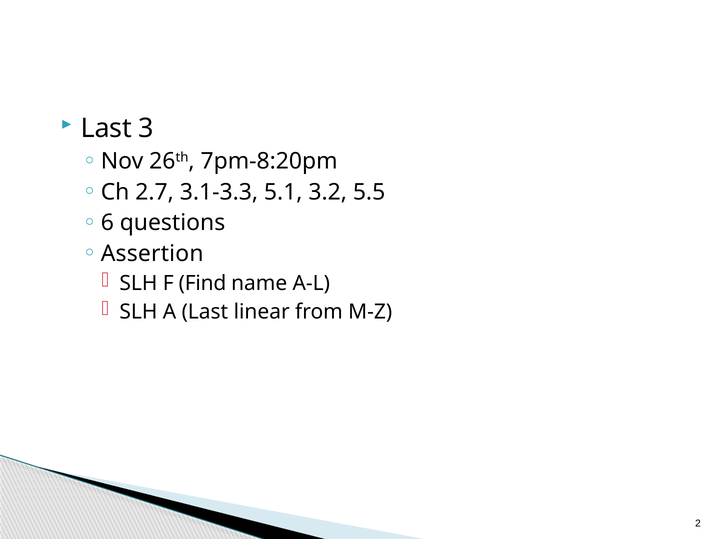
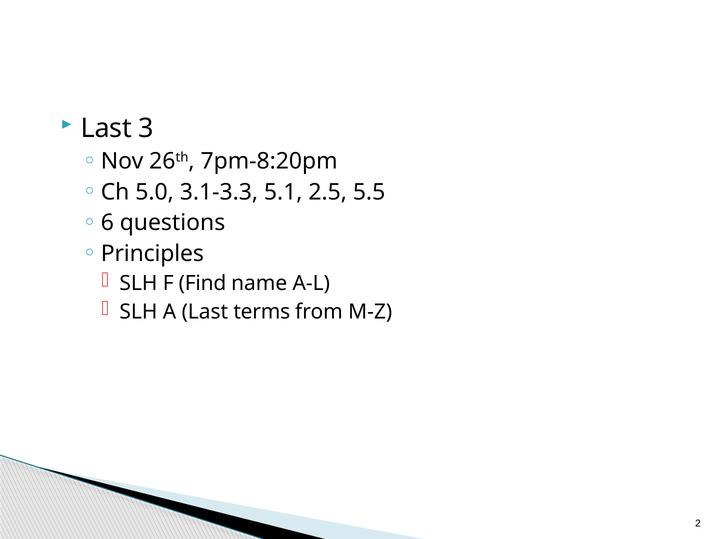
2.7: 2.7 -> 5.0 (155, 192)
3.2: 3.2 -> 2.5 (328, 192)
Assertion: Assertion -> Principles (152, 253)
linear: linear -> terms (262, 312)
